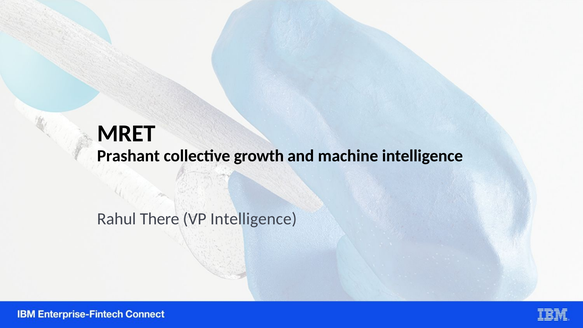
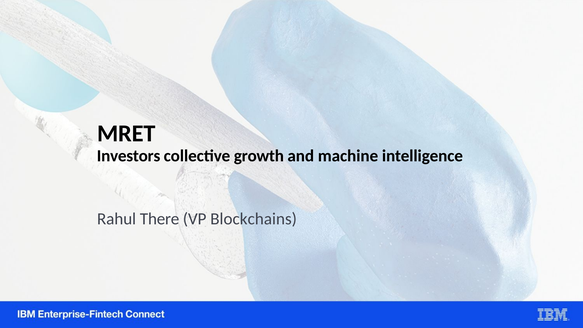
Prashant: Prashant -> Investors (129, 156)
VP Intelligence: Intelligence -> Blockchains (254, 219)
